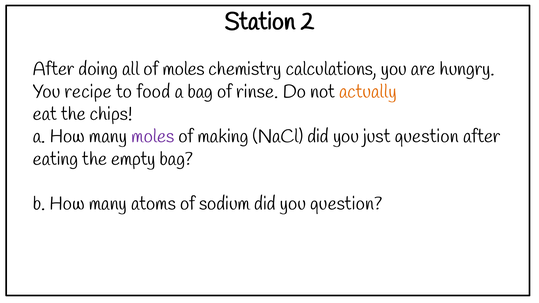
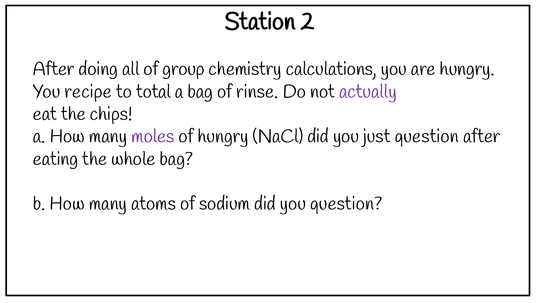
of moles: moles -> group (184, 69)
food: food -> total (154, 92)
actually colour: orange -> purple (368, 92)
of making: making -> hungry (223, 136)
empty: empty -> whole (133, 159)
